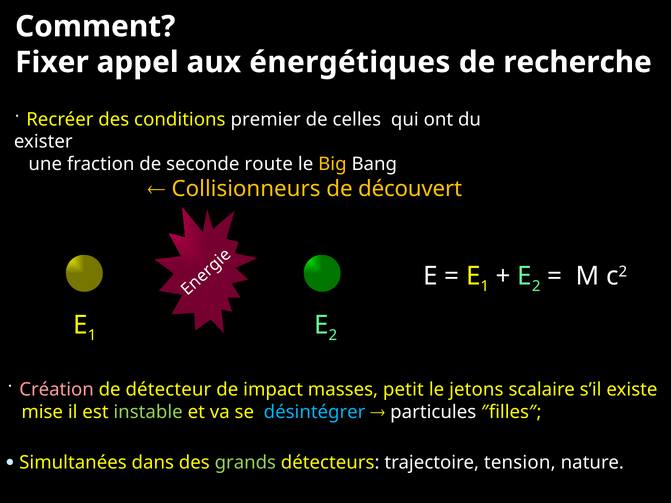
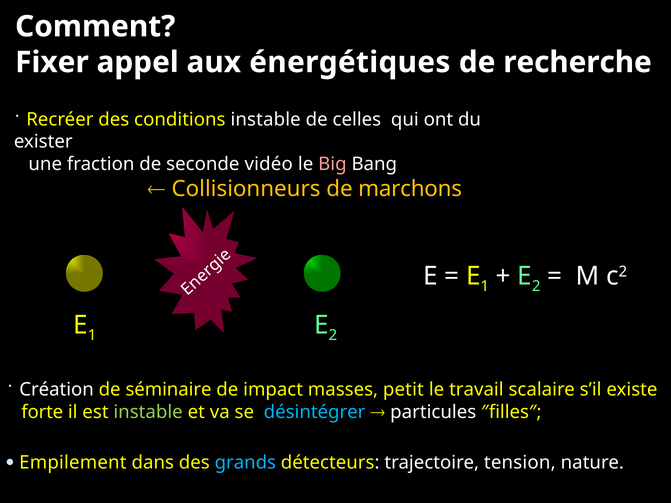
premier: premier -> instable (266, 119)
route: route -> vidéo (269, 164)
Big colour: yellow -> pink (332, 164)
découvert: découvert -> marchons (410, 189)
Création colour: pink -> white (57, 390)
détecteur: détecteur -> séminaire (169, 390)
jetons: jetons -> travail (476, 390)
mise: mise -> forte (42, 412)
Simultanées: Simultanées -> Empilement (73, 463)
grands colour: light green -> light blue (245, 463)
